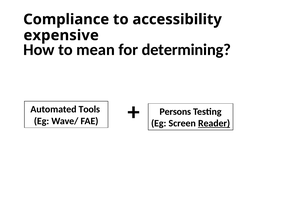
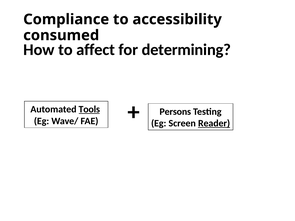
expensive: expensive -> consumed (61, 35)
mean: mean -> affect (96, 50)
Tools underline: none -> present (89, 109)
